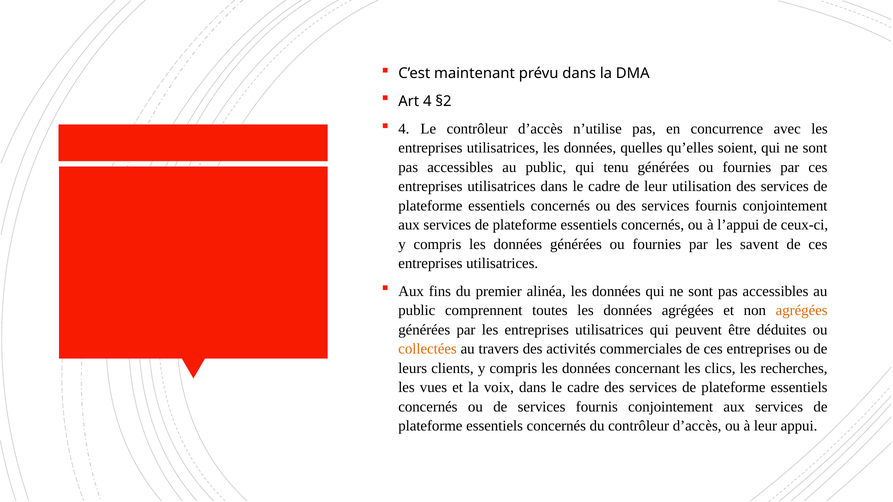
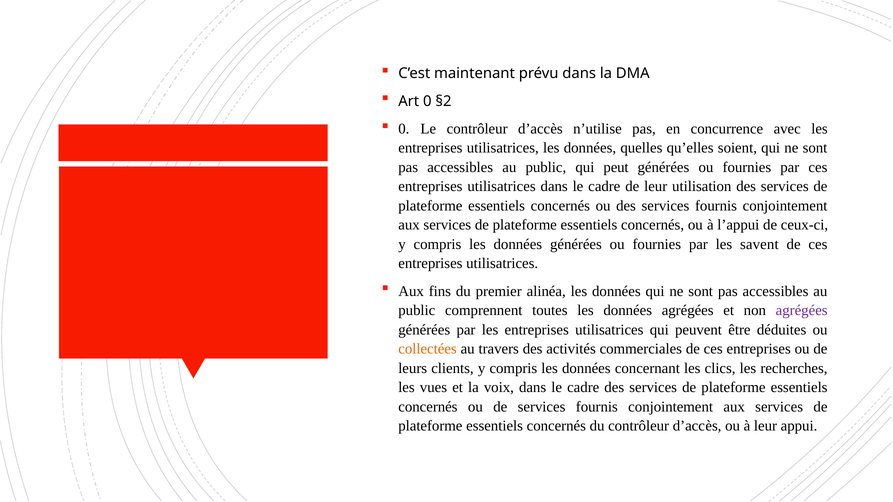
Art 4: 4 -> 0 (427, 101)
4: 4 -> 0 (404, 129)
tenu: tenu -> peut (616, 167)
agrégées colour: orange -> purple (802, 311)
